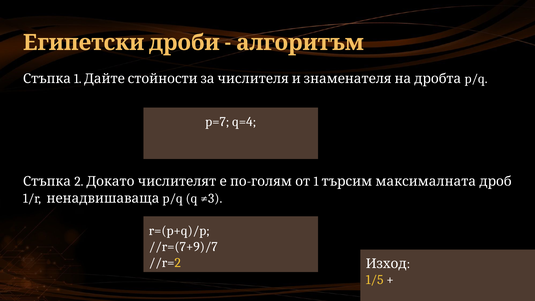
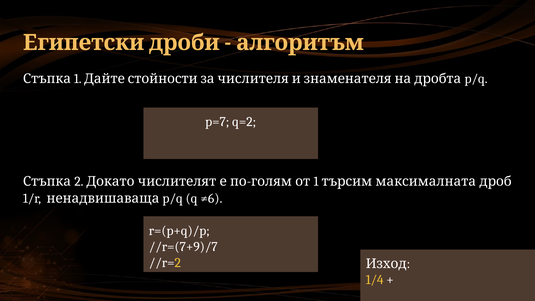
q=4: q=4 -> q=2 (244, 122)
≠3: ≠3 -> ≠6 (211, 198)
1/5: 1/5 -> 1/4 (375, 280)
